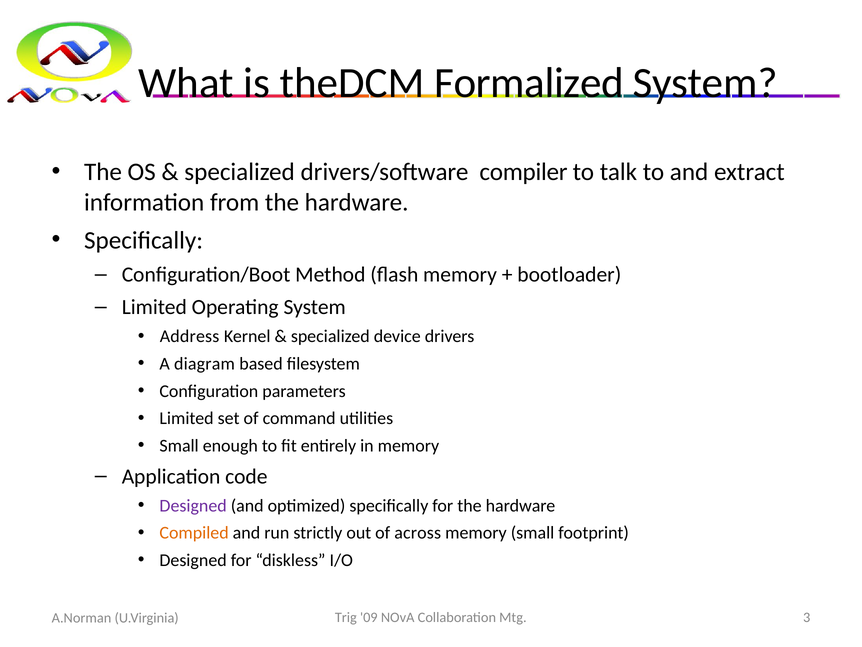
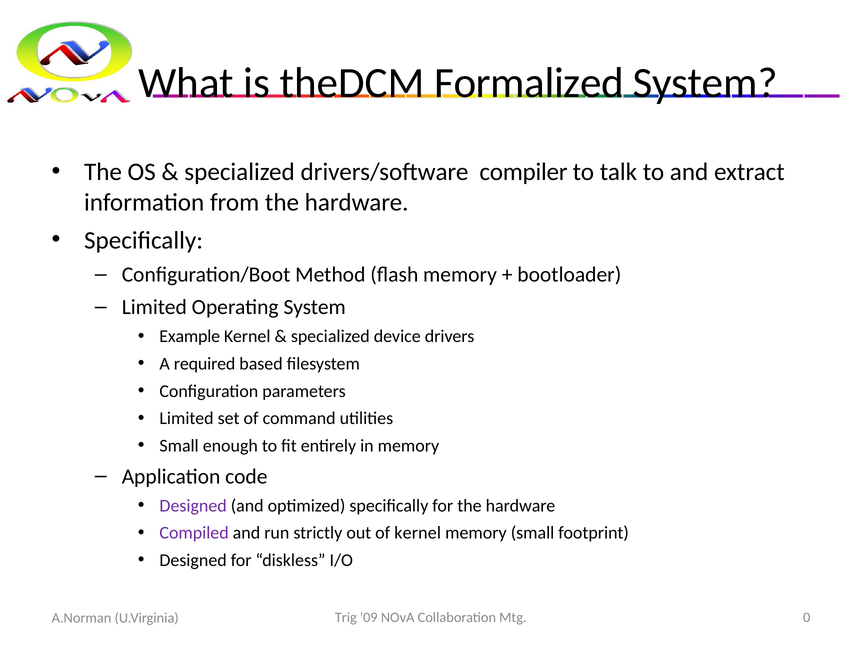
Address: Address -> Example (190, 336)
diagram: diagram -> required (205, 364)
Compiled colour: orange -> purple (194, 533)
of across: across -> kernel (418, 533)
3: 3 -> 0 (807, 617)
